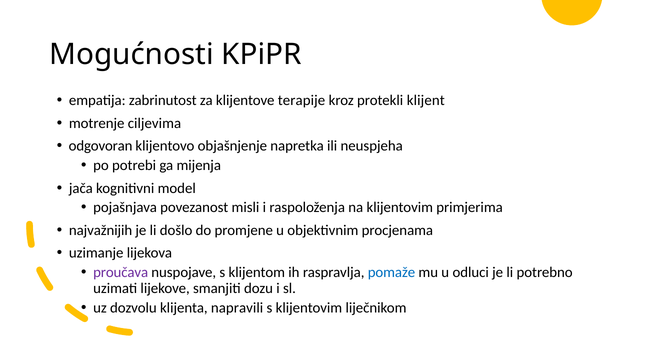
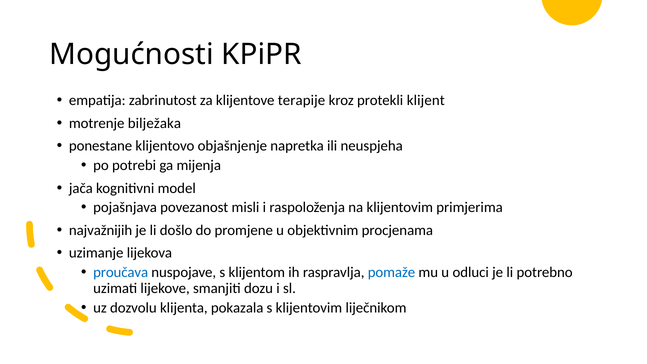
ciljevima: ciljevima -> bilježaka (154, 123)
odgovoran: odgovoran -> ponestane (101, 146)
proučava colour: purple -> blue (121, 272)
napravili: napravili -> pokazala (237, 308)
